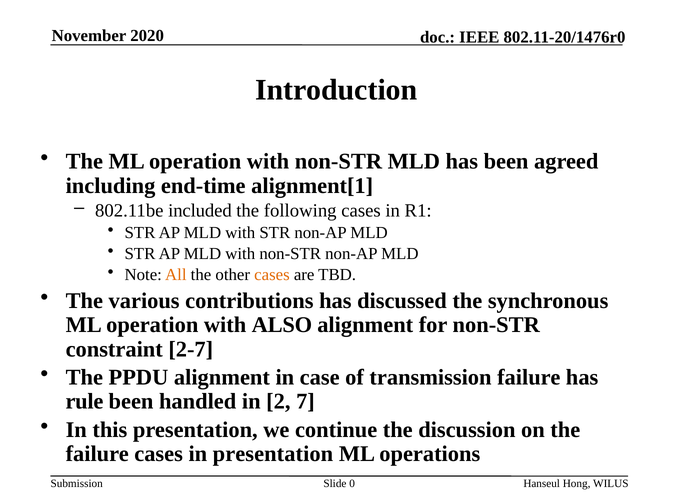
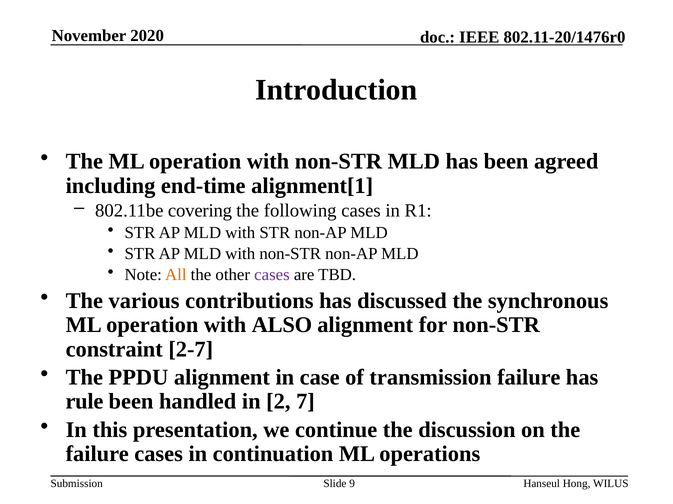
included: included -> covering (200, 211)
cases colour: orange -> purple (272, 275)
in presentation: presentation -> continuation (273, 455)
0: 0 -> 9 (352, 484)
